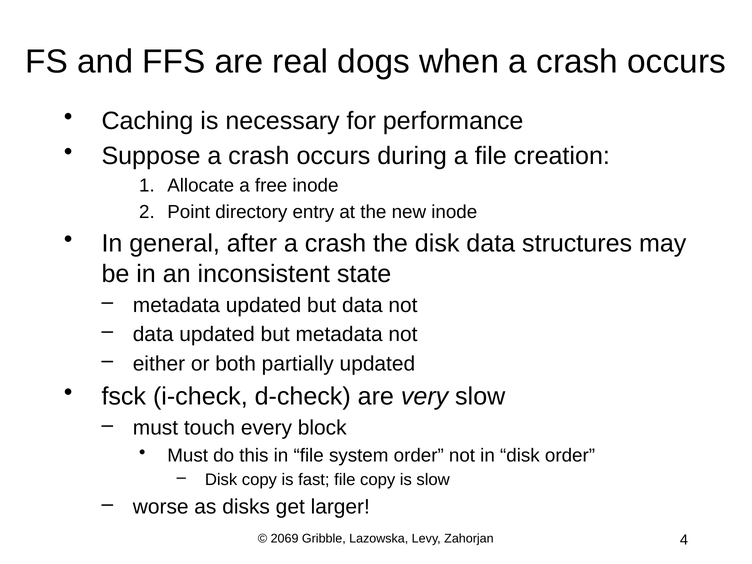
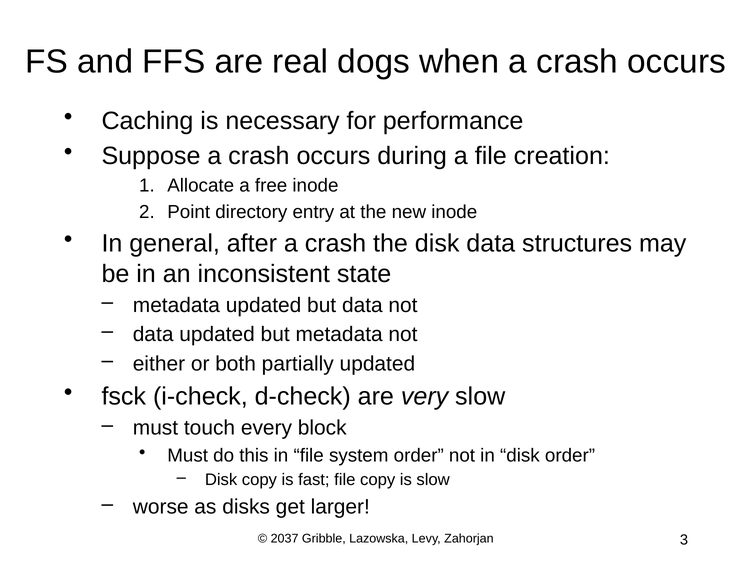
2069: 2069 -> 2037 (285, 539)
4: 4 -> 3 (684, 540)
